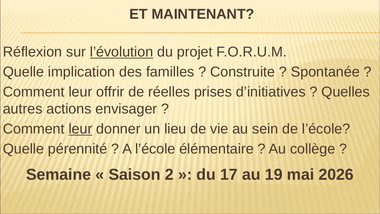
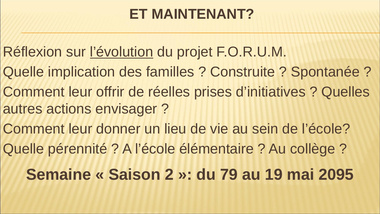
leur underline: present -> none (80, 129)
17: 17 -> 79 (229, 175)
2026: 2026 -> 2095 (336, 175)
